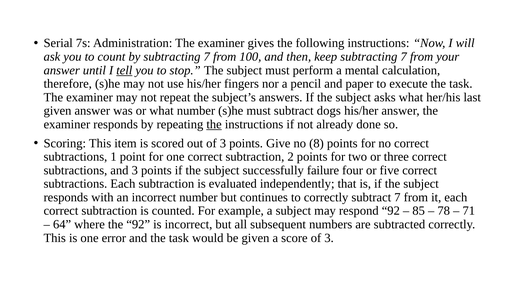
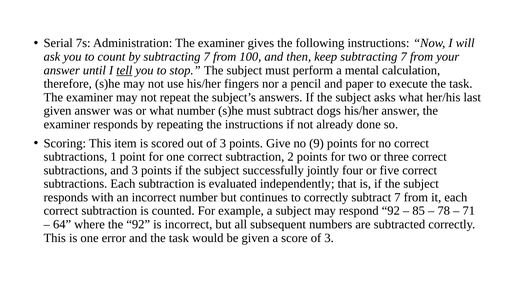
the underline: present -> none (214, 124)
8: 8 -> 9 (317, 143)
failure: failure -> jointly (323, 170)
